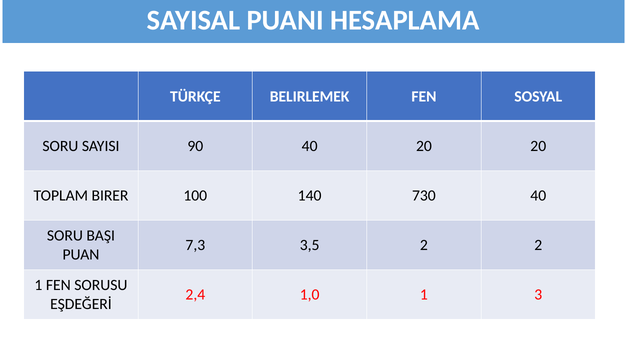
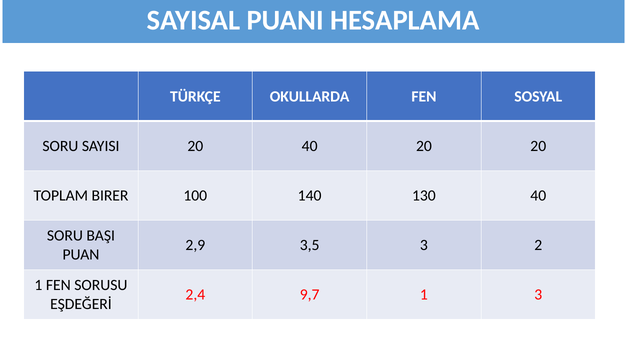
BELIRLEMEK: BELIRLEMEK -> OKULLARDA (310, 97)
SAYISI 90: 90 -> 20 (195, 146)
730: 730 -> 130 (424, 196)
7,3: 7,3 -> 2,9 (195, 246)
3,5 2: 2 -> 3 (424, 246)
1,0: 1,0 -> 9,7 (310, 295)
